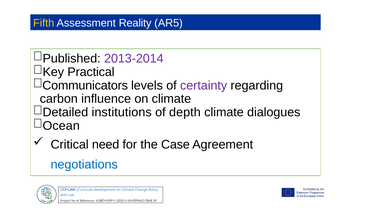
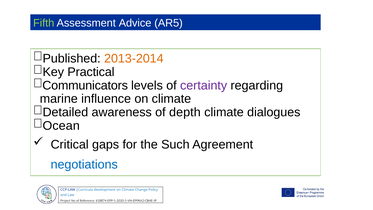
Fifth colour: yellow -> light green (44, 23)
Reality: Reality -> Advice (135, 23)
2013-2014 colour: purple -> orange (134, 58)
carbon: carbon -> marine (59, 99)
institutions: institutions -> awareness (122, 112)
need: need -> gaps (106, 144)
Case: Case -> Such (175, 144)
